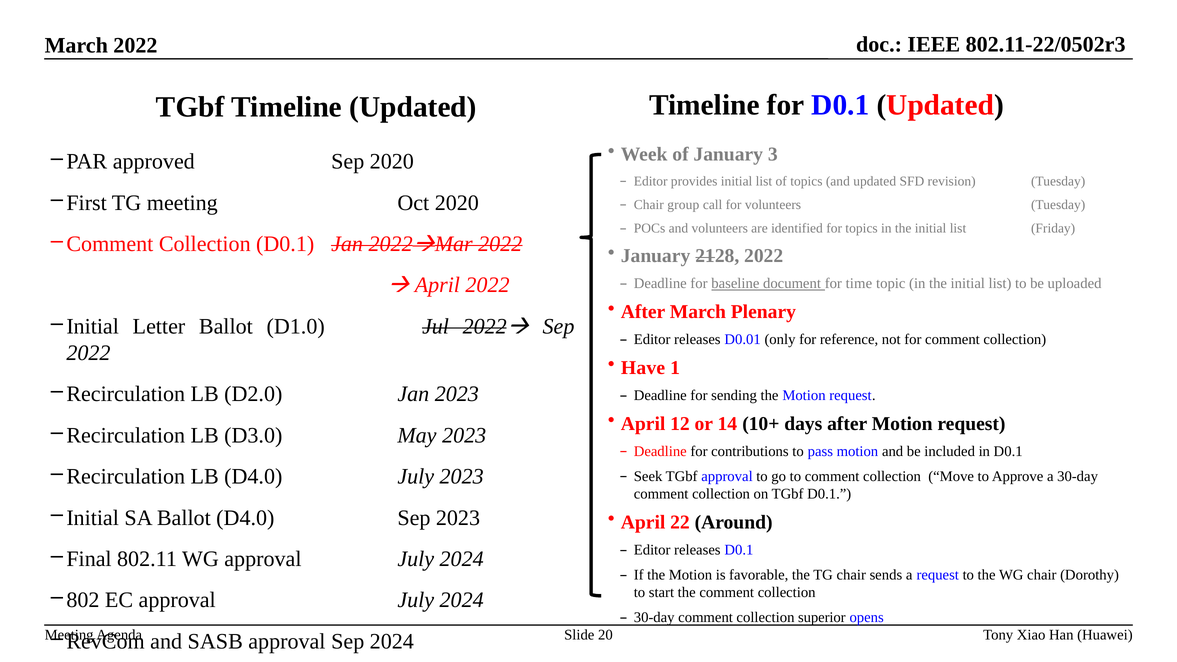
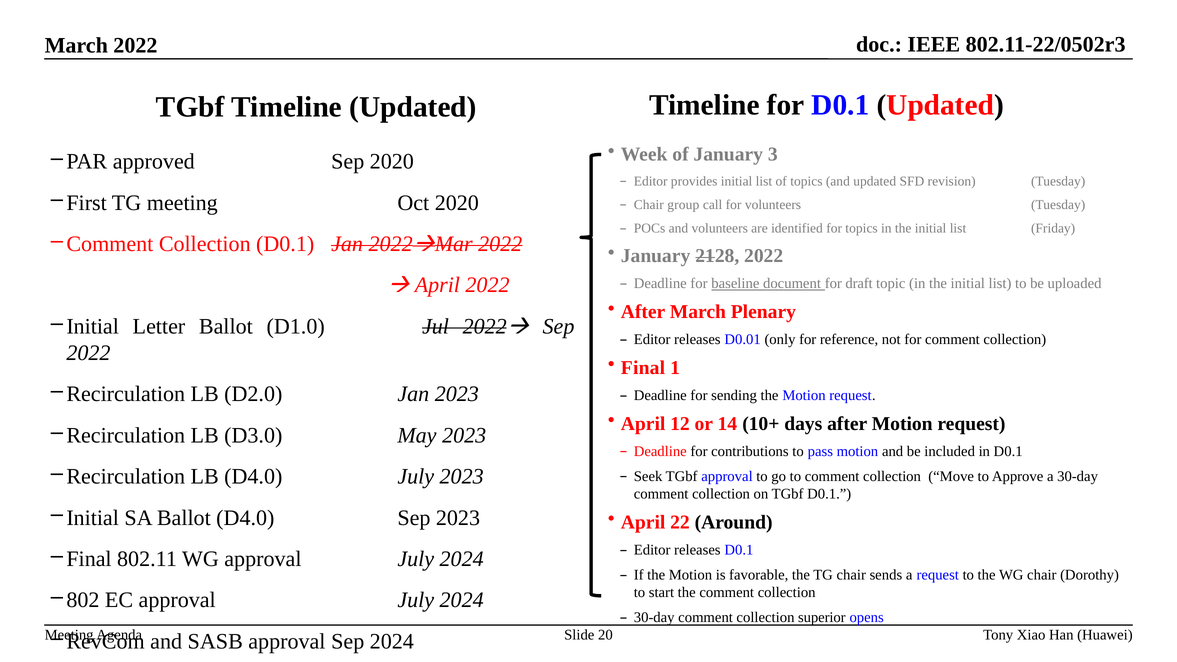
time: time -> draft (859, 284)
Have: Have -> Final (643, 368)
